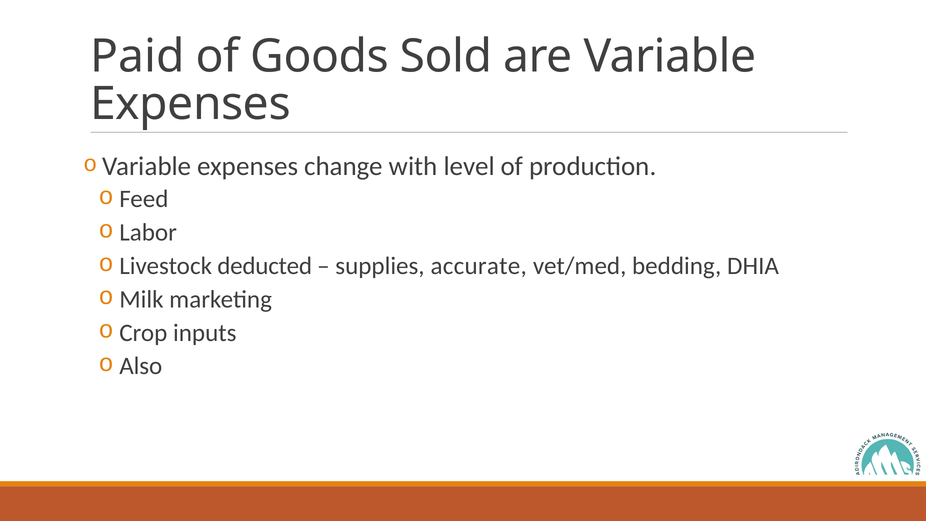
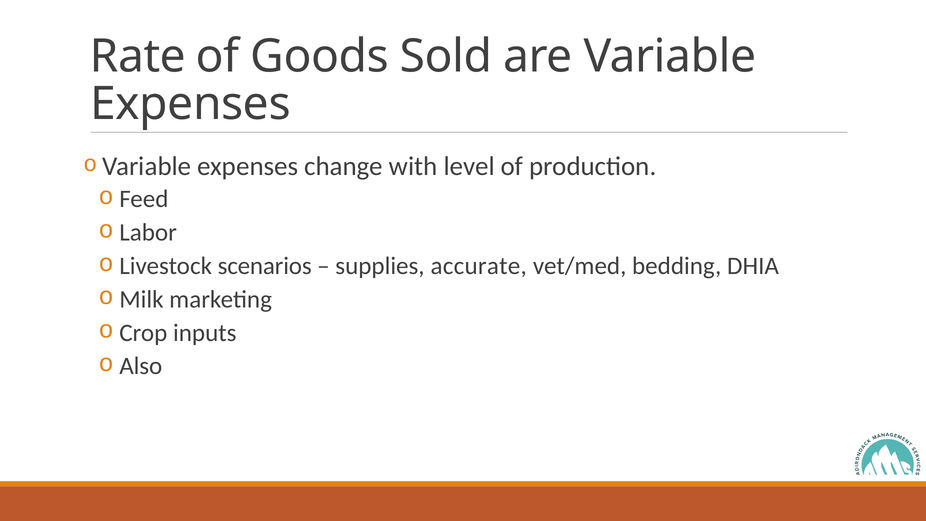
Paid: Paid -> Rate (138, 57)
deducted: deducted -> scenarios (265, 266)
